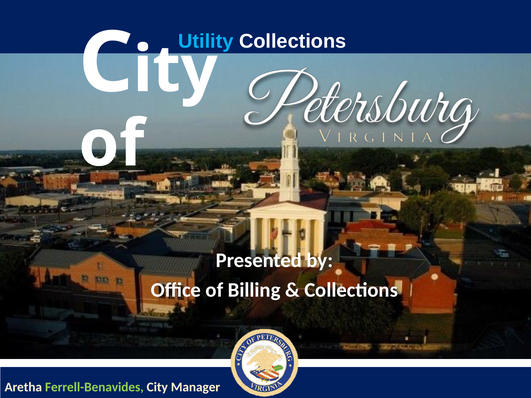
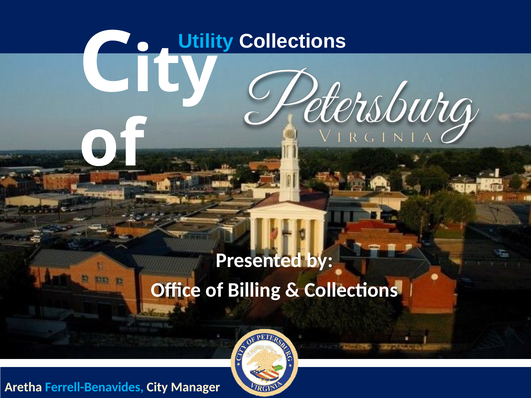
Ferrell-Benavides colour: light green -> light blue (94, 388)
